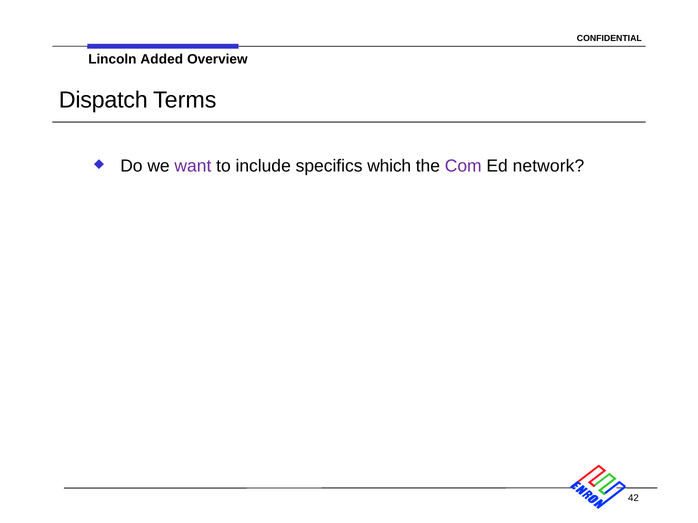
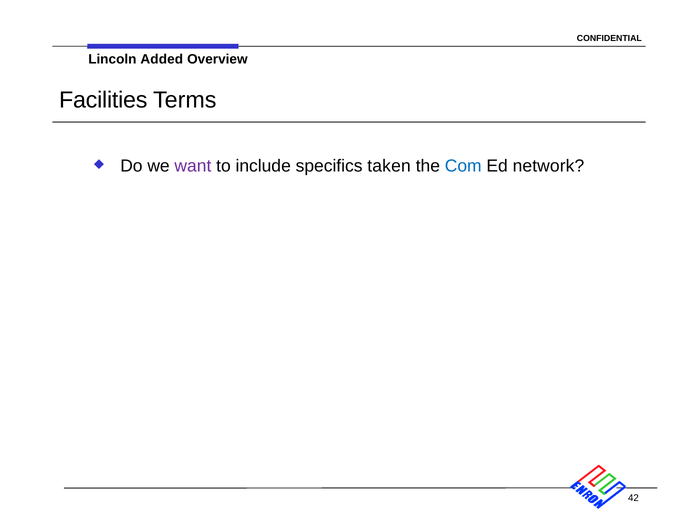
Dispatch: Dispatch -> Facilities (103, 100)
which: which -> taken (389, 166)
Com colour: purple -> blue (463, 166)
